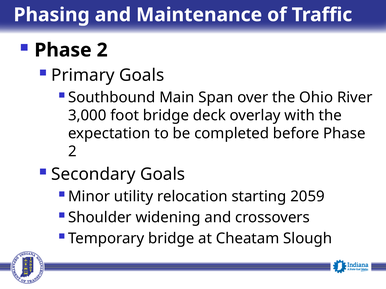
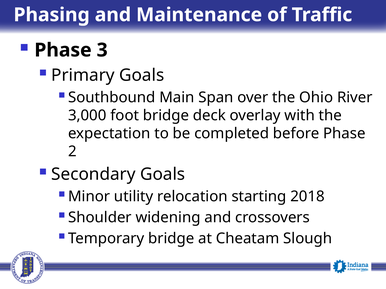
2: 2 -> 3 (102, 50)
2059: 2059 -> 2018 (308, 197)
